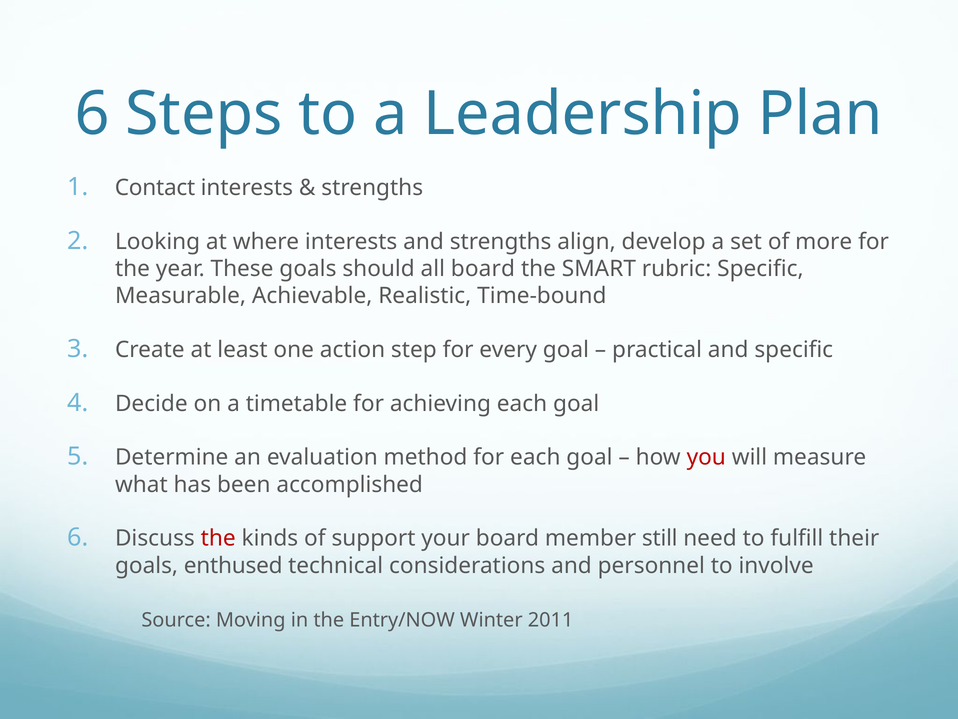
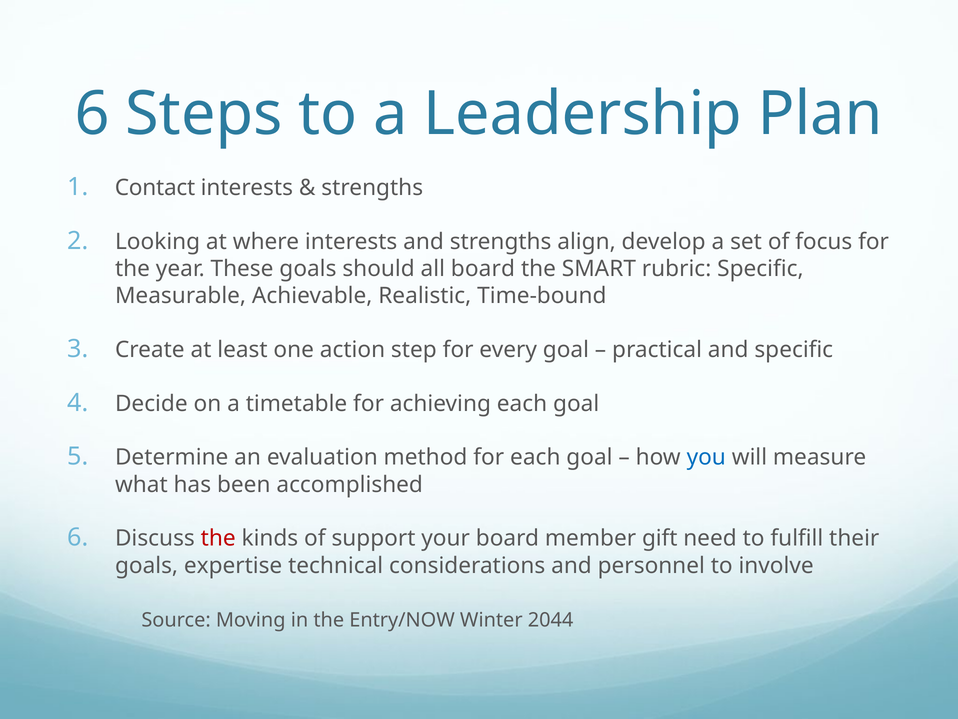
more: more -> focus (824, 241)
you colour: red -> blue (706, 457)
still: still -> gift (660, 538)
enthused: enthused -> expertise (233, 565)
2011: 2011 -> 2044 (551, 620)
